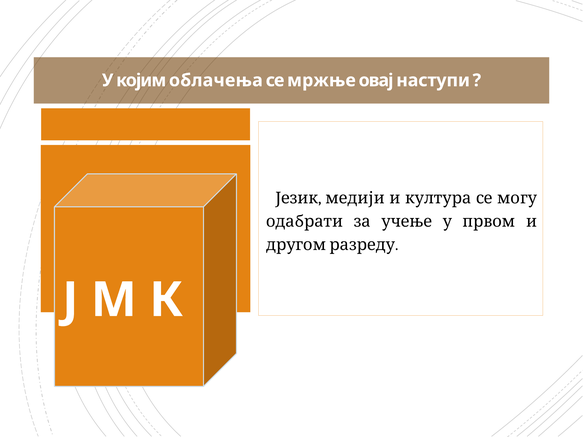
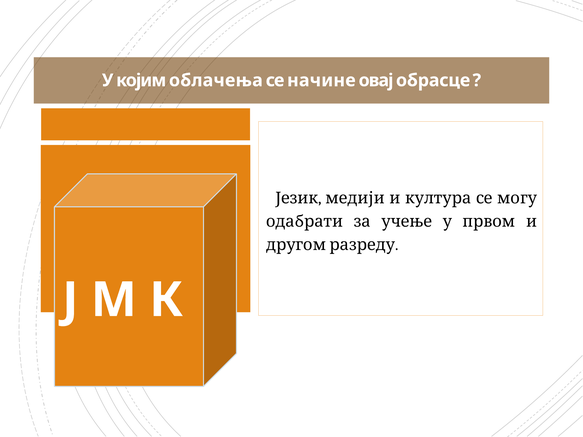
мржње: мржње -> начине (321, 80)
наступи: наступи -> обрасце (433, 80)
